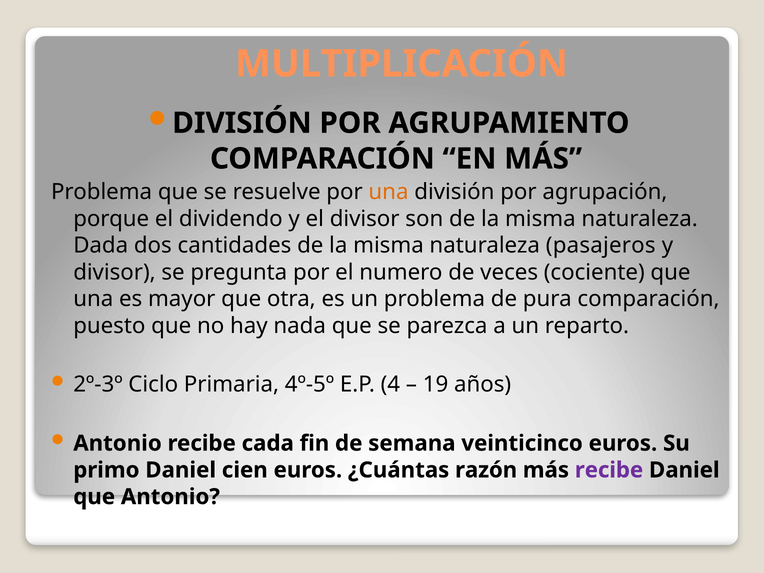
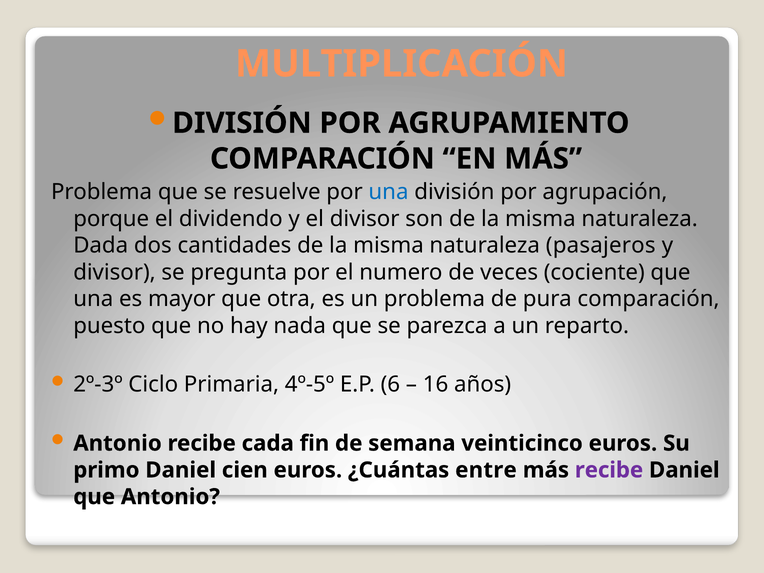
una colour: orange -> blue (388, 192)
4: 4 -> 6 (390, 385)
19: 19 -> 16 (436, 385)
razón: razón -> entre (486, 470)
